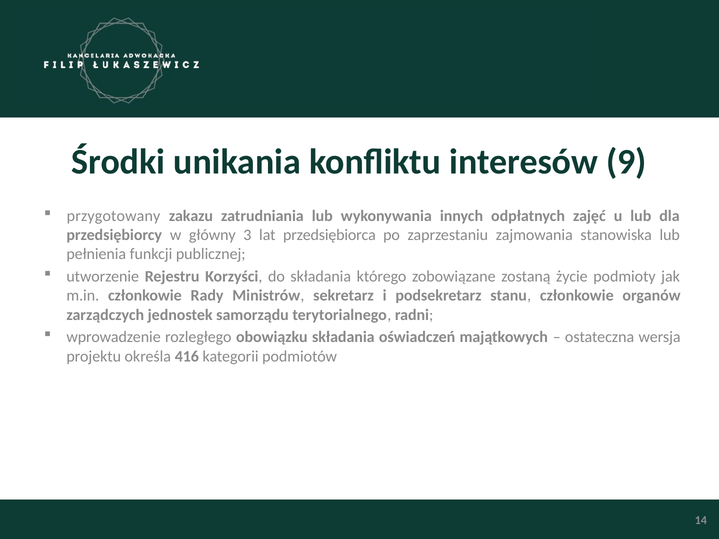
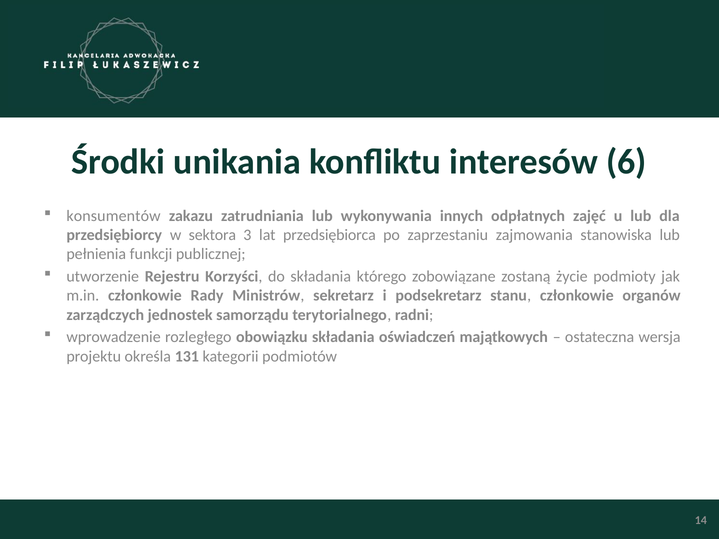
9: 9 -> 6 (626, 162)
przygotowany: przygotowany -> konsumentów (114, 216)
główny: główny -> sektora (212, 235)
416: 416 -> 131 (187, 357)
